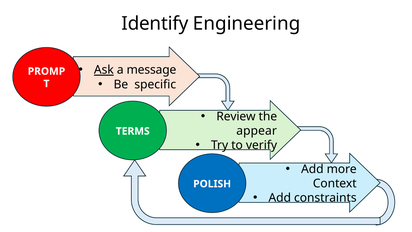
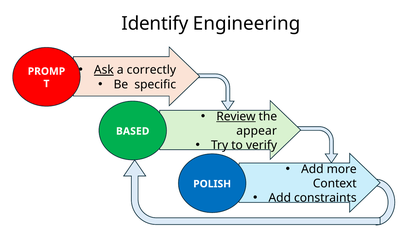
message: message -> correctly (151, 70)
Review underline: none -> present (236, 116)
TERMS: TERMS -> BASED (133, 131)
